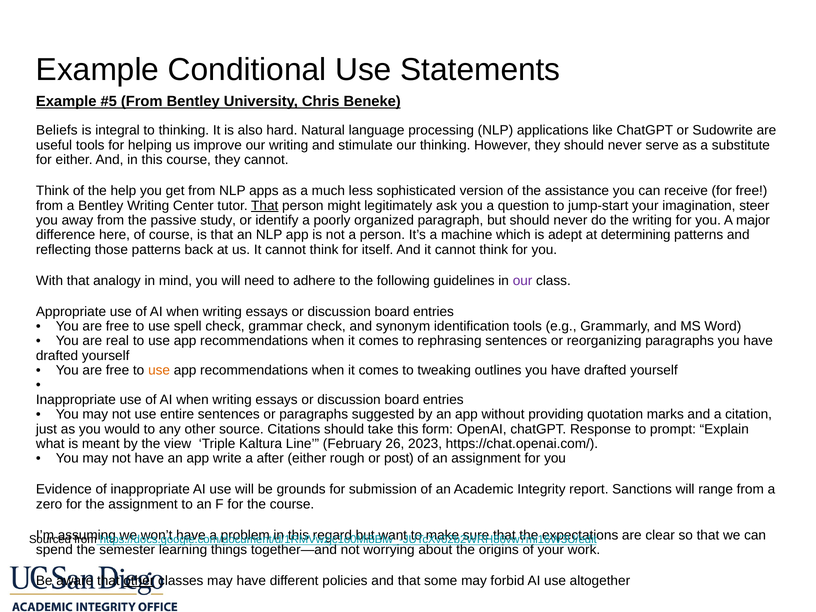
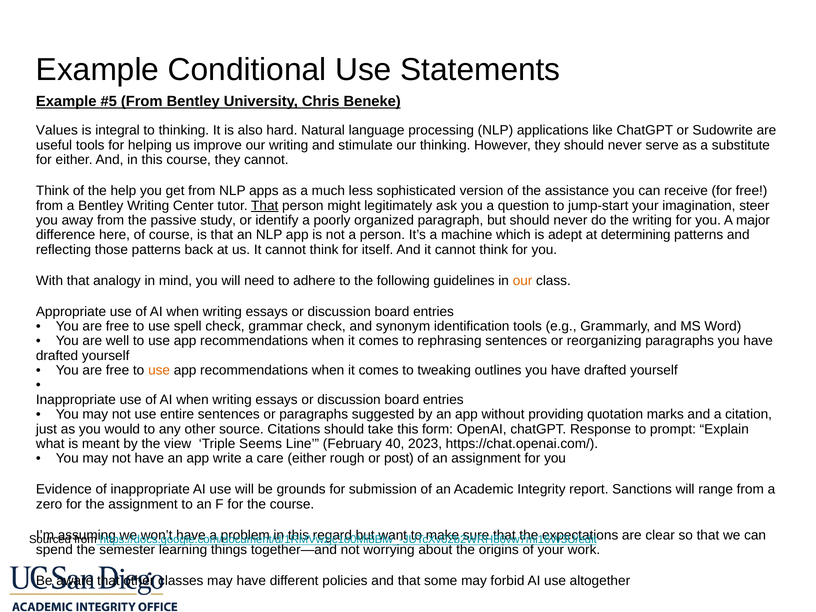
Beliefs: Beliefs -> Values (57, 130)
our colour: purple -> orange (523, 281)
real: real -> well (118, 341)
Kaltura: Kaltura -> Seems (261, 444)
26: 26 -> 40 (395, 444)
after: after -> care (270, 458)
other underline: present -> none (139, 581)
